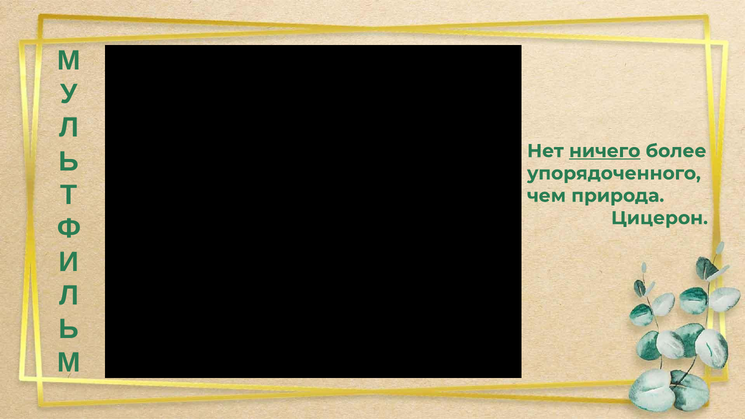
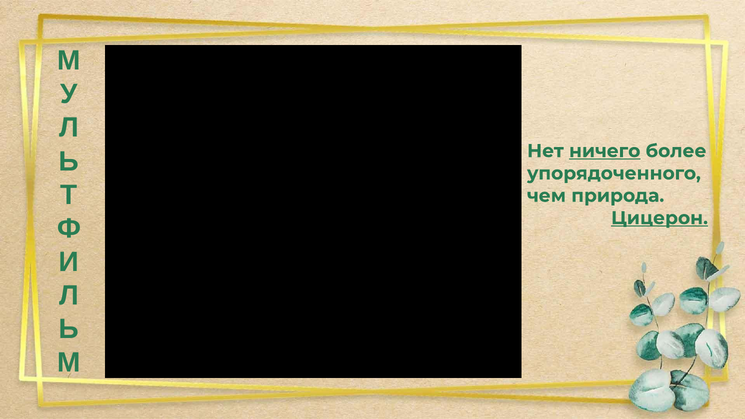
Цицерон underline: none -> present (660, 218)
